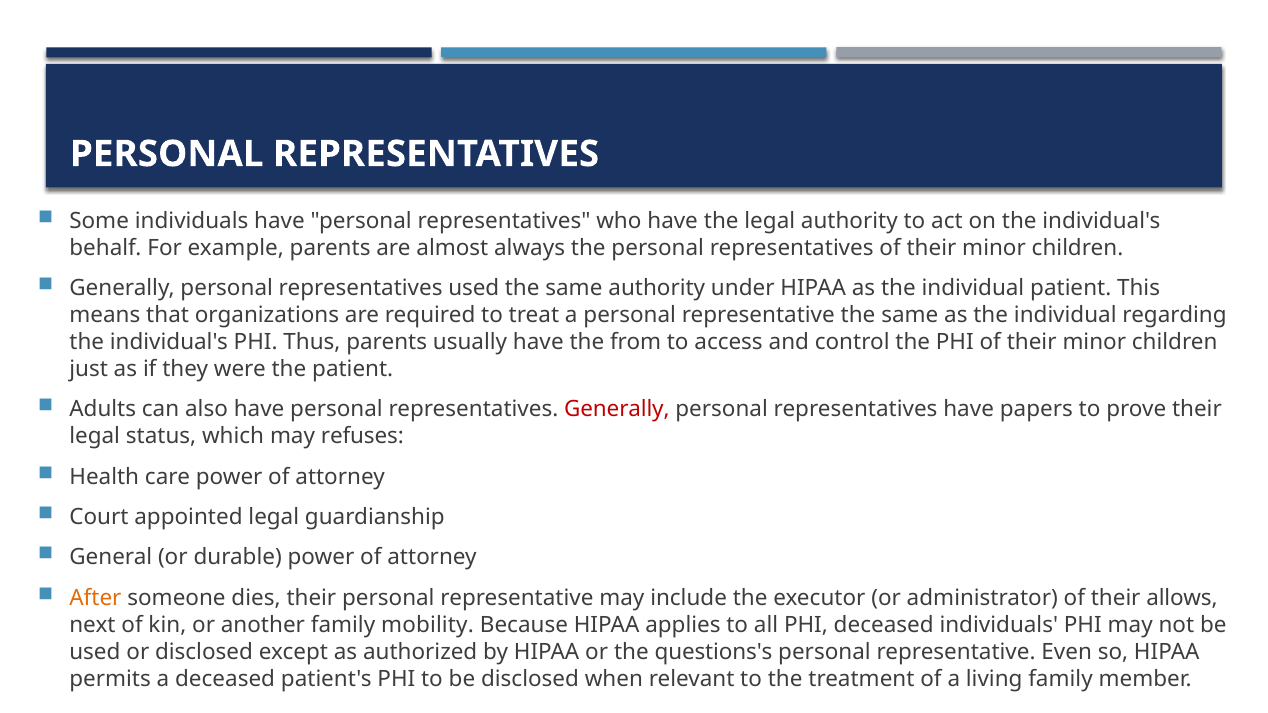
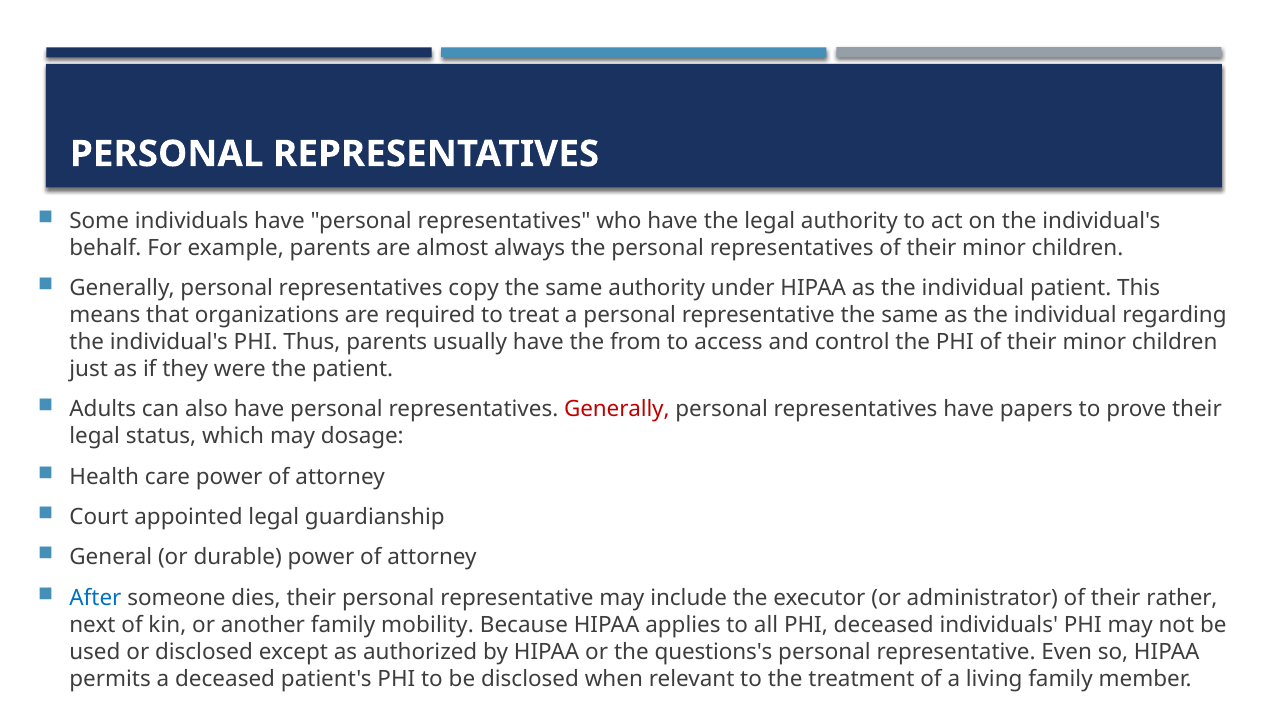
representatives used: used -> copy (474, 288)
refuses: refuses -> dosage (362, 436)
After colour: orange -> blue (95, 598)
allows: allows -> rather (1182, 598)
